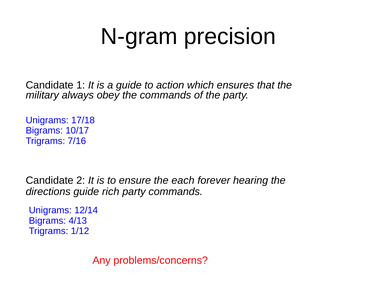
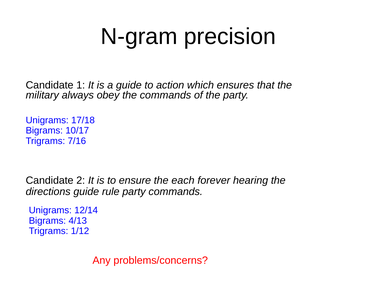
rich: rich -> rule (111, 192)
